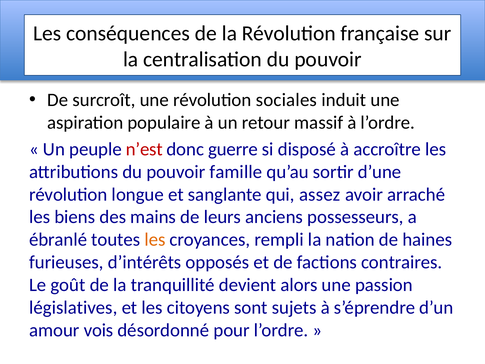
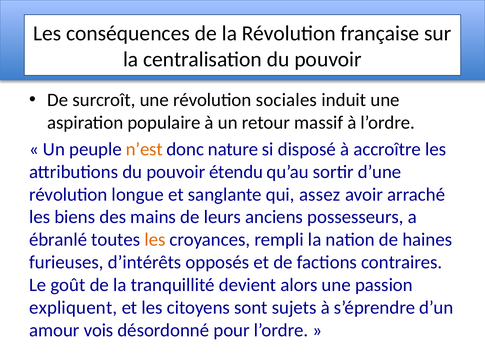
n’est colour: red -> orange (144, 149)
guerre: guerre -> nature (233, 149)
famille: famille -> étendu (236, 172)
législatives: législatives -> expliquent (73, 308)
